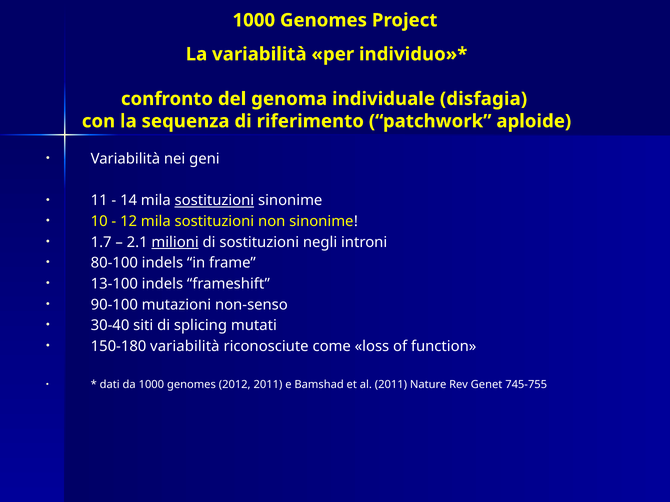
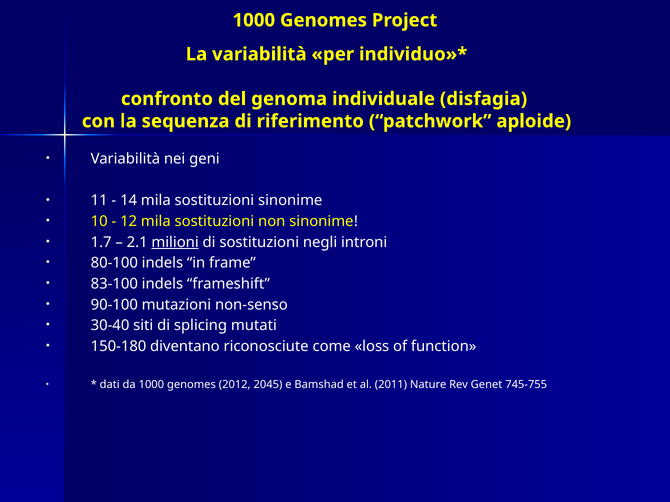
sostituzioni underline: present -> none (214, 201)
13-100: 13-100 -> 83-100 (114, 284)
150-180 variabilità: variabilità -> diventano (185, 347)
2012 2011: 2011 -> 2045 (268, 385)
